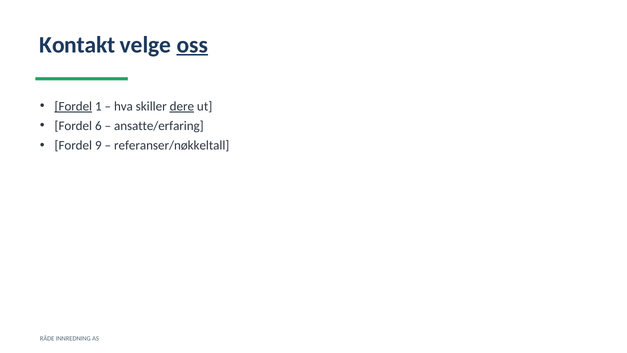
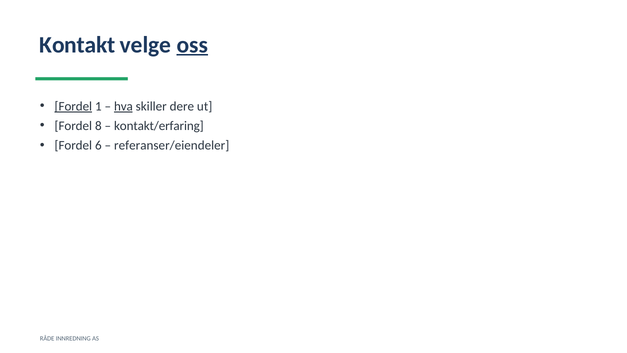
hva underline: none -> present (123, 106)
dere underline: present -> none (182, 106)
6: 6 -> 8 (98, 126)
ansatte/erfaring: ansatte/erfaring -> kontakt/erfaring (159, 126)
9: 9 -> 6 (98, 145)
referanser/nøkkeltall: referanser/nøkkeltall -> referanser/eiendeler (172, 145)
